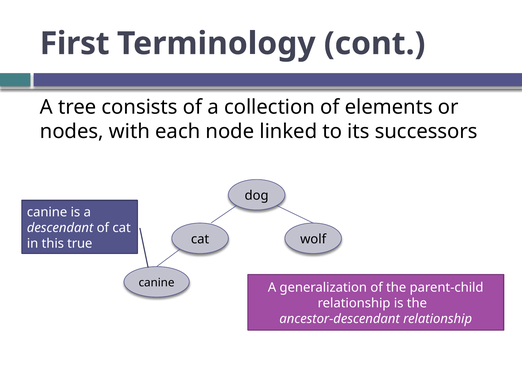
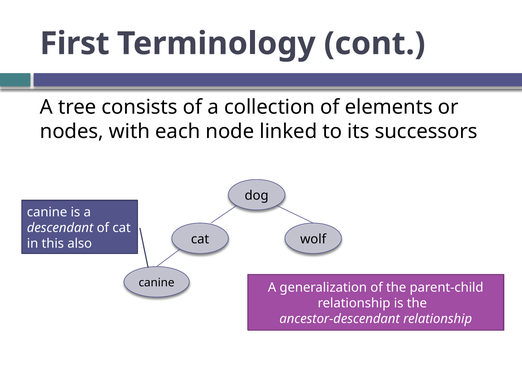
true: true -> also (80, 243)
